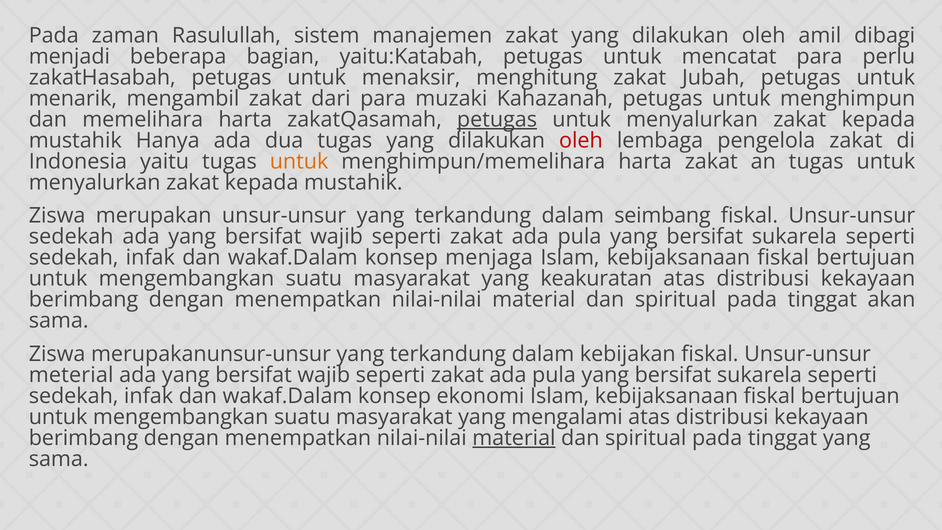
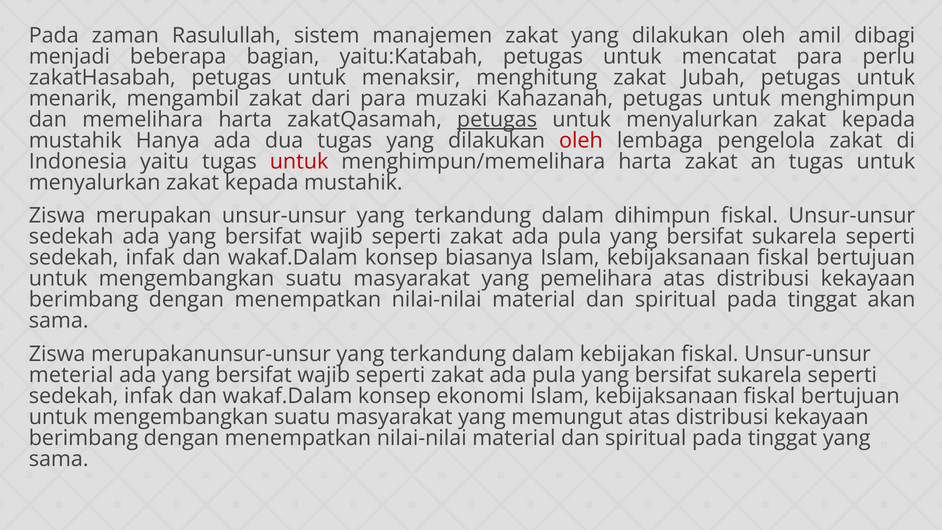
untuk colour: orange -> red (299, 161)
seimbang: seimbang -> dihimpun (662, 216)
menjaga: menjaga -> biasanya (489, 258)
keakuratan: keakuratan -> pemelihara (596, 279)
mengalami: mengalami -> memungut (567, 417)
material underline: present -> none (514, 438)
